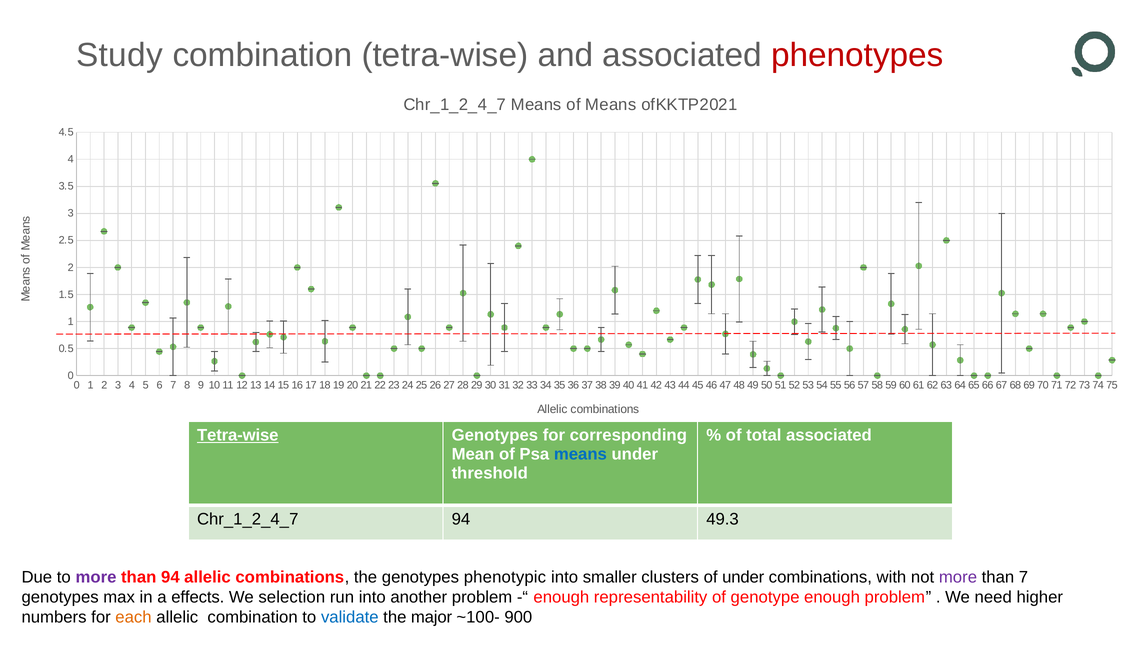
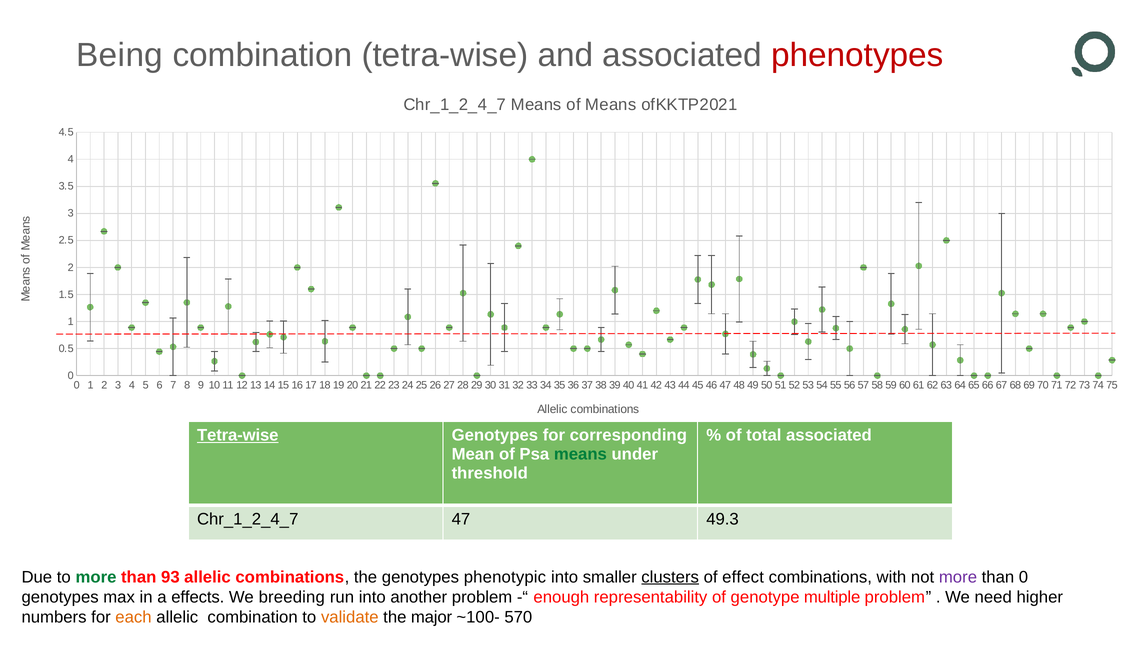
Study: Study -> Being (120, 55)
means colour: blue -> green (580, 454)
Chr_1_2_4_7 94: 94 -> 47 (461, 519)
more colour: purple -> green (96, 577)
than 94: 94 -> 93 (170, 577)
clusters underline: none -> present (670, 577)
of under: under -> effect (743, 577)
than 7: 7 -> 0 (1023, 577)
selection: selection -> breeding (292, 597)
genotype enough: enough -> multiple (832, 597)
validate colour: blue -> orange (350, 617)
900: 900 -> 570 (518, 617)
